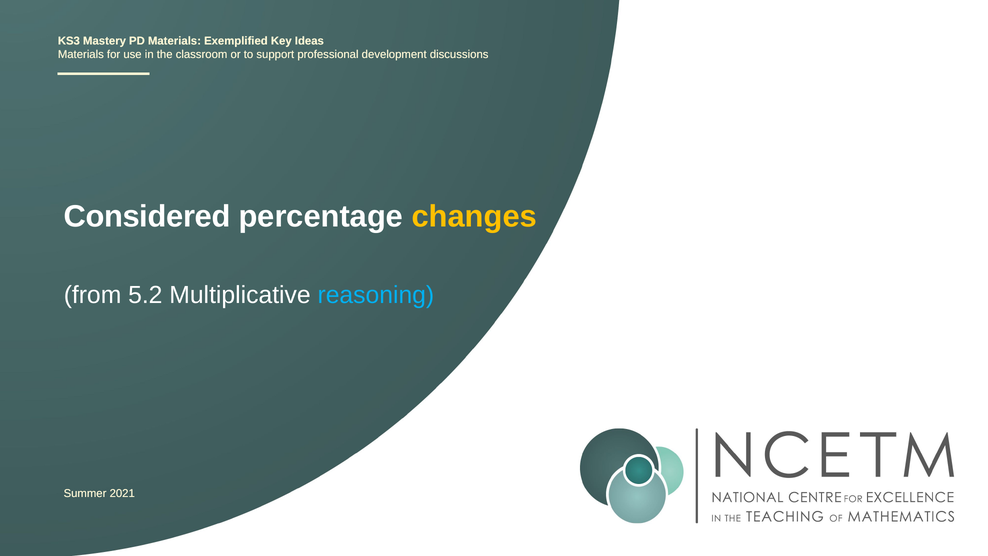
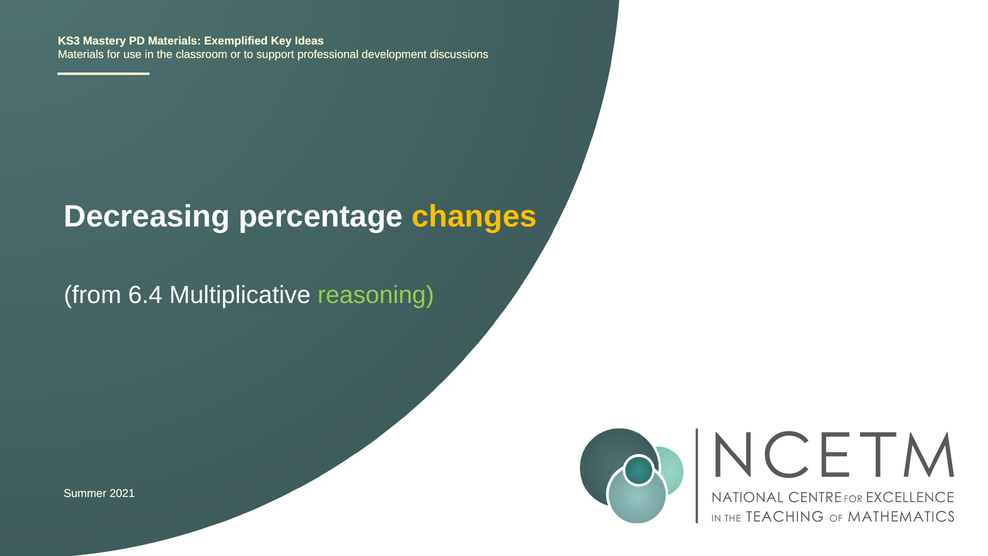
Considered: Considered -> Decreasing (147, 216)
5.2: 5.2 -> 6.4 (145, 295)
reasoning colour: light blue -> light green (376, 295)
